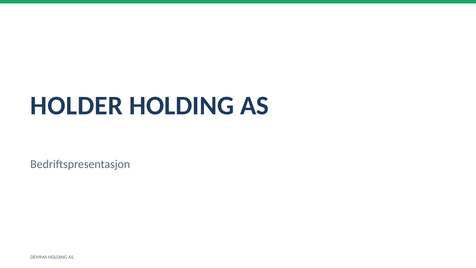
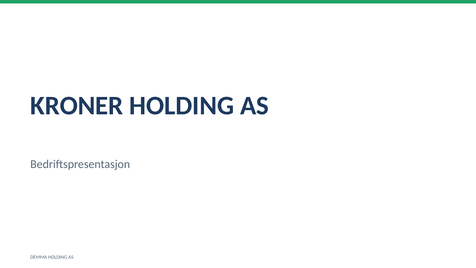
HOLDER: HOLDER -> KRONER (77, 106)
